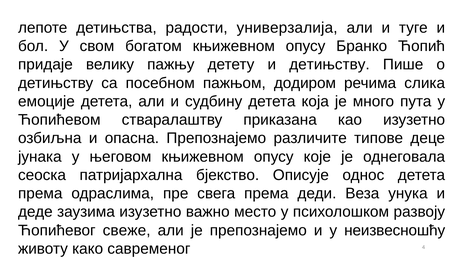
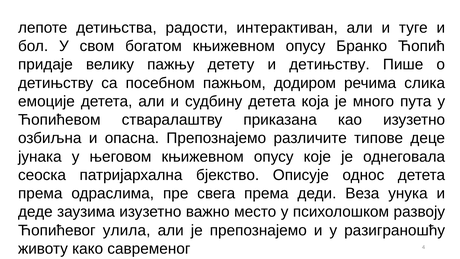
универзалија: универзалија -> интерактиван (287, 28)
свеже: свеже -> улила (127, 230)
неизвесношћу: неизвесношћу -> разиграношћу (395, 230)
